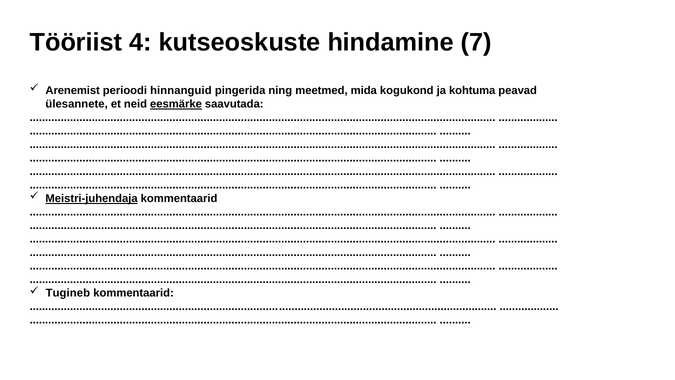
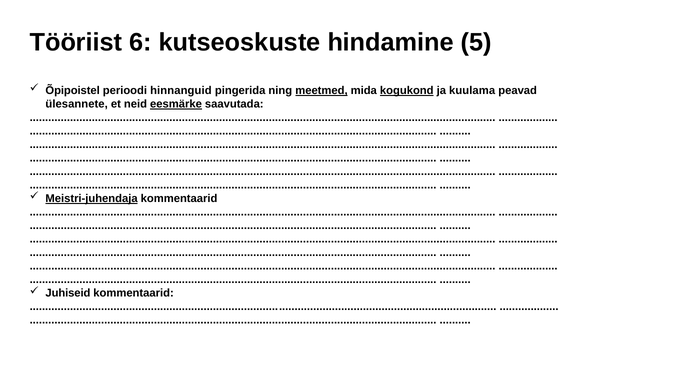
4: 4 -> 6 (141, 43)
7: 7 -> 5 (476, 43)
Arenemist: Arenemist -> Õpipoistel (73, 91)
meetmed underline: none -> present (321, 91)
kogukond underline: none -> present (407, 91)
kohtuma: kohtuma -> kuulama (472, 91)
Tugineb: Tugineb -> Juhiseid (68, 293)
